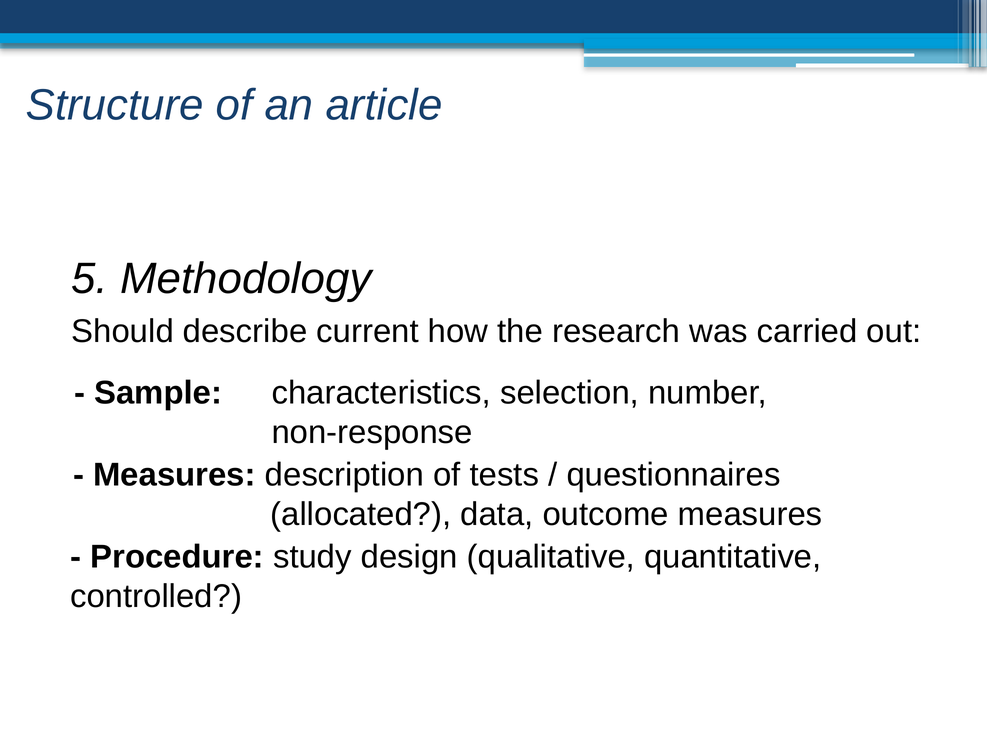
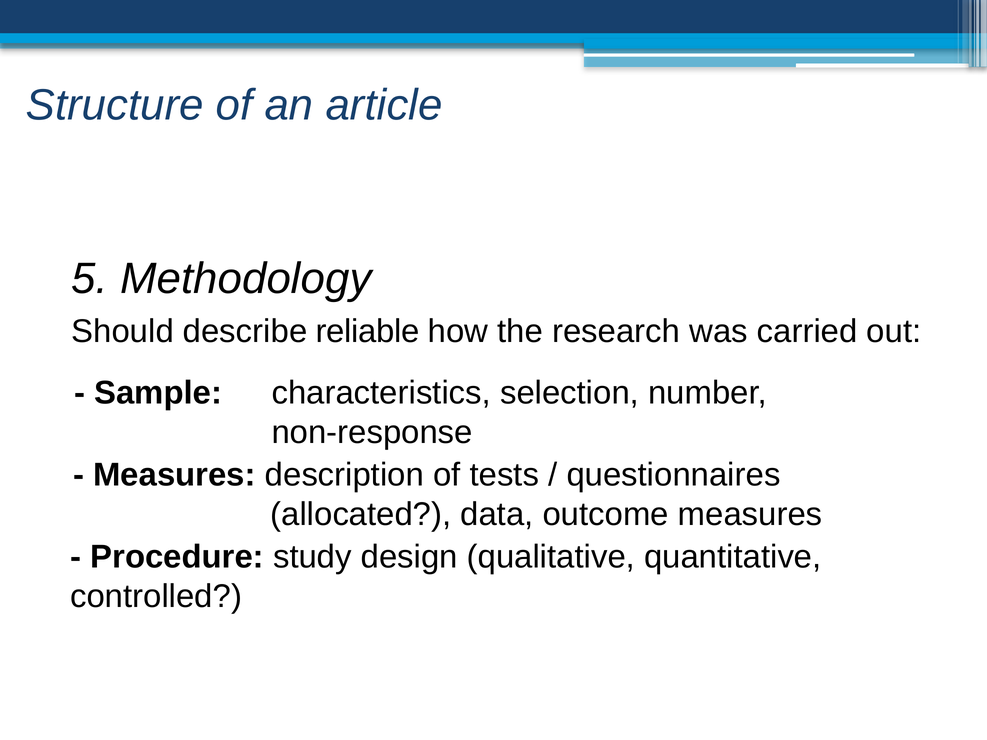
current: current -> reliable (368, 332)
